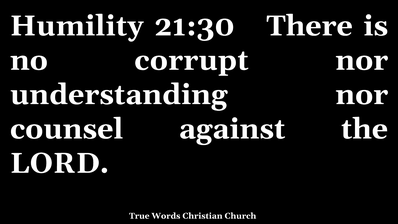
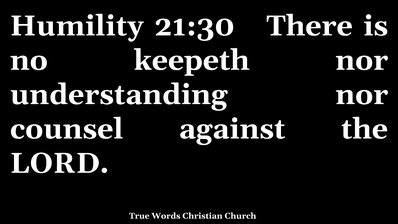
corrupt: corrupt -> keepeth (192, 60)
